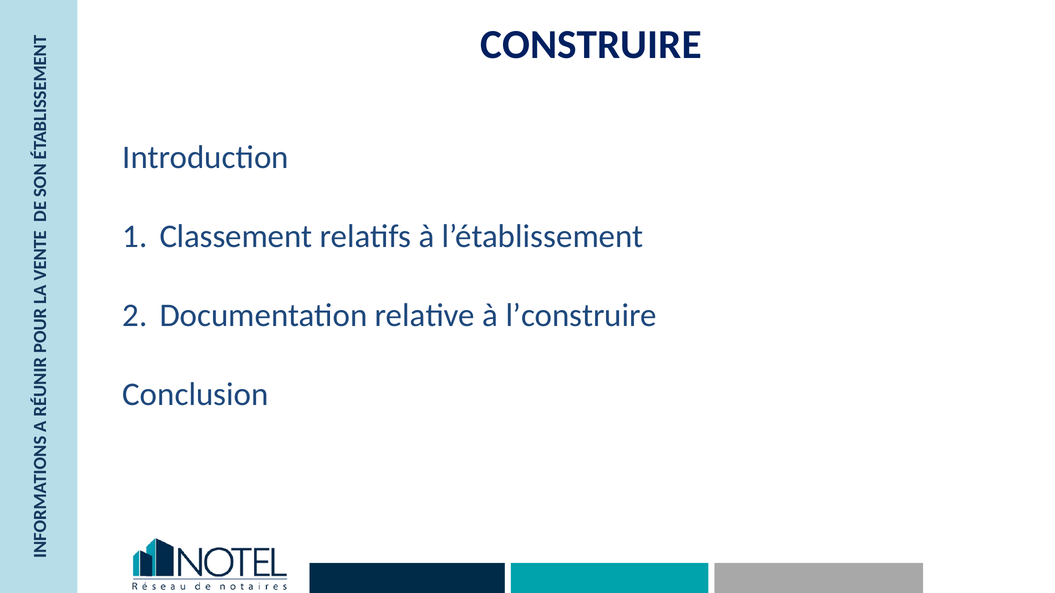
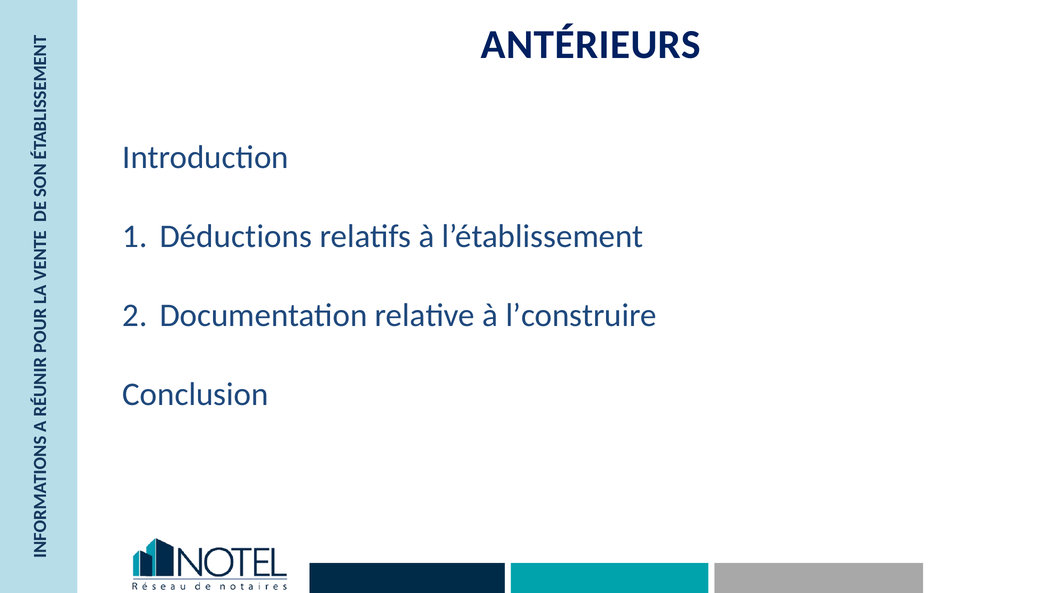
CONSTRUIRE: CONSTRUIRE -> ANTÉRIEURS (591, 45)
Classement: Classement -> Déductions (236, 237)
